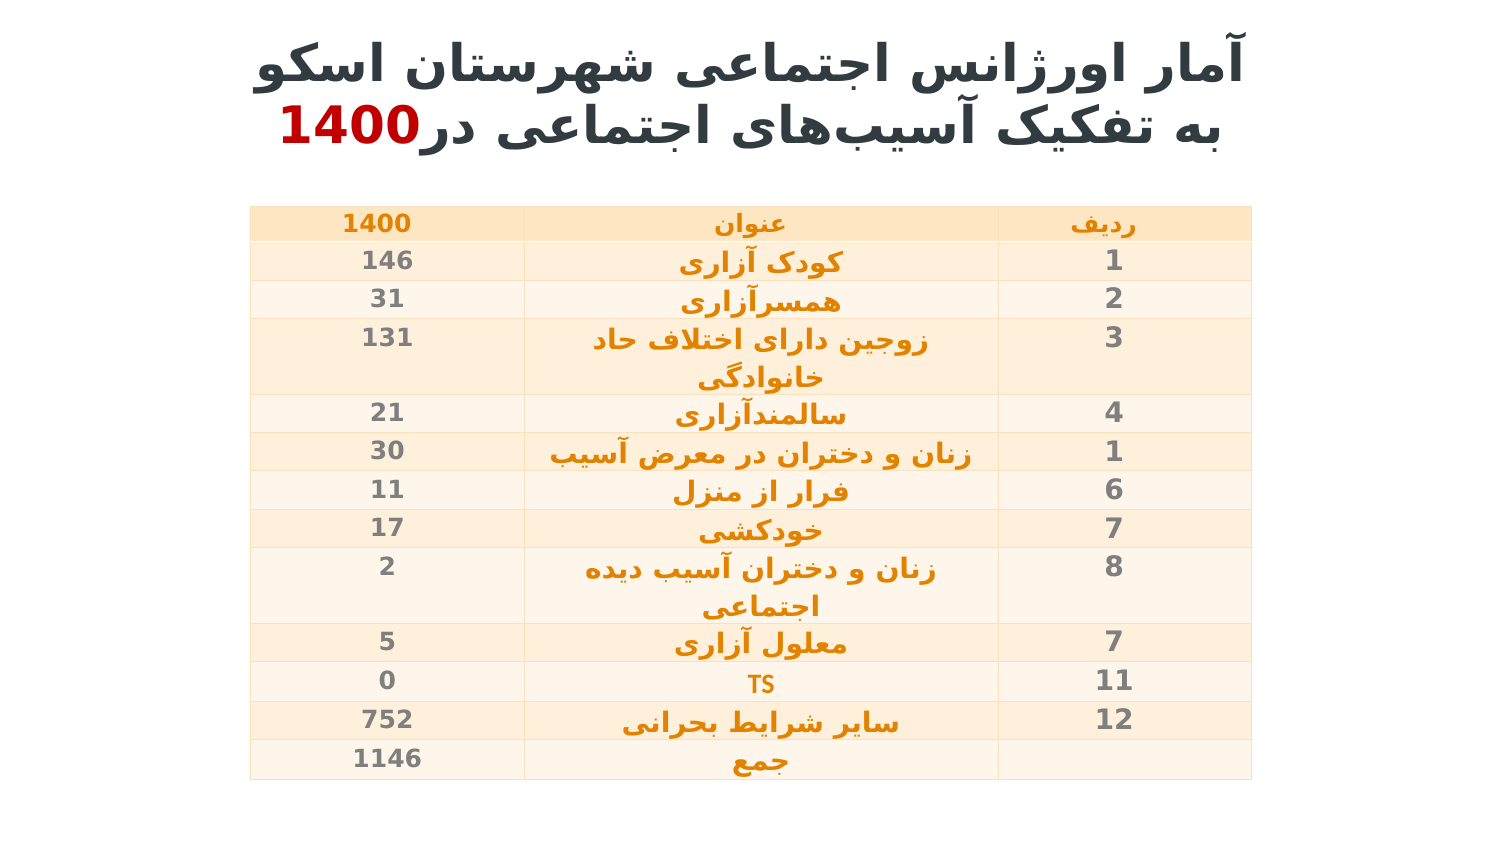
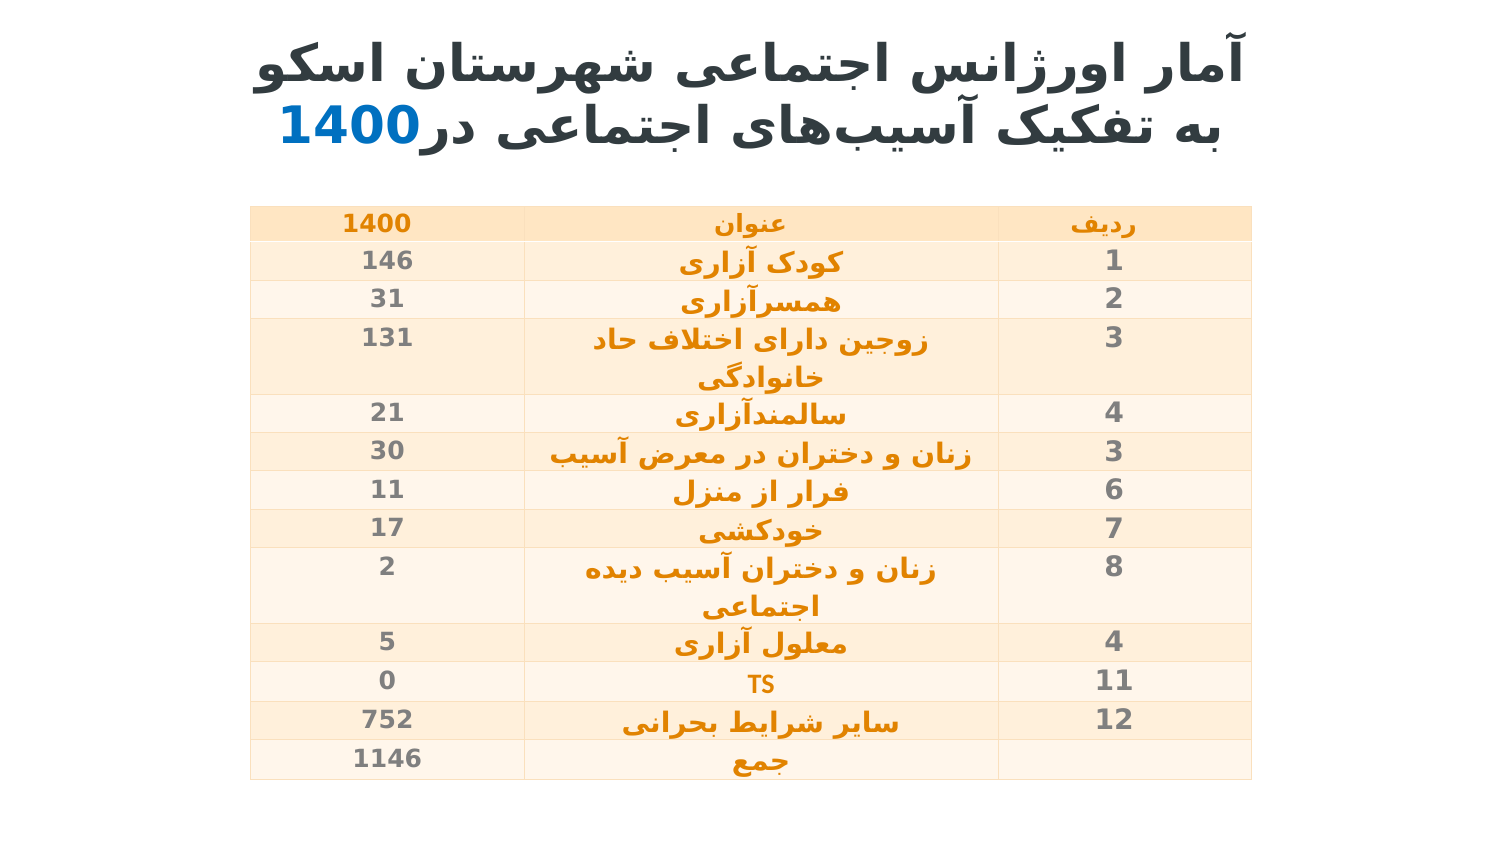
1400 colour: red -> blue (349, 126)
1: 1 -> 3 (1114, 452)
7: 7 -> 4 (1114, 642)
